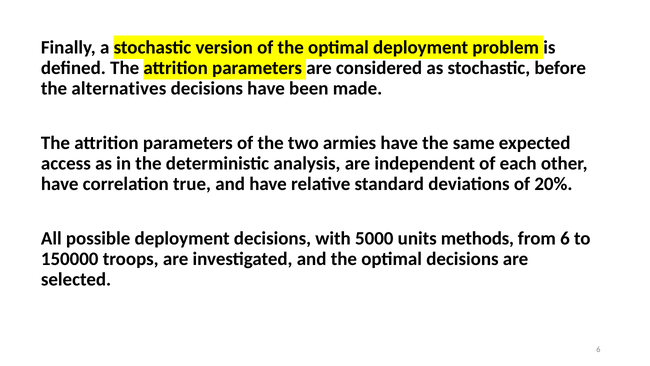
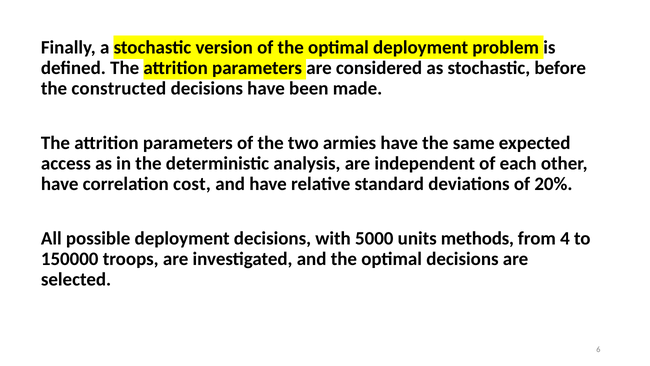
alternatives: alternatives -> constructed (119, 88)
true: true -> cost (192, 184)
from 6: 6 -> 4 (565, 238)
